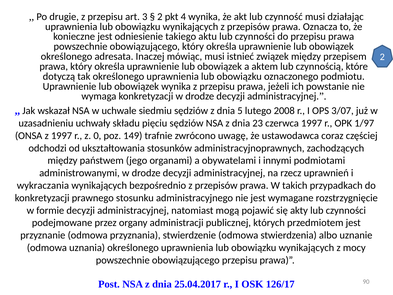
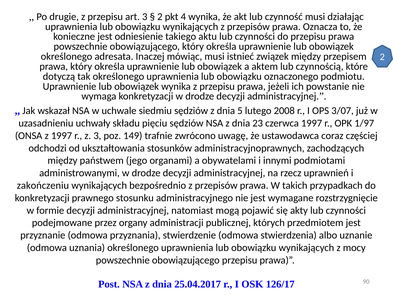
z 0: 0 -> 3 (97, 136)
wykraczania: wykraczania -> zakończeniu (43, 185)
